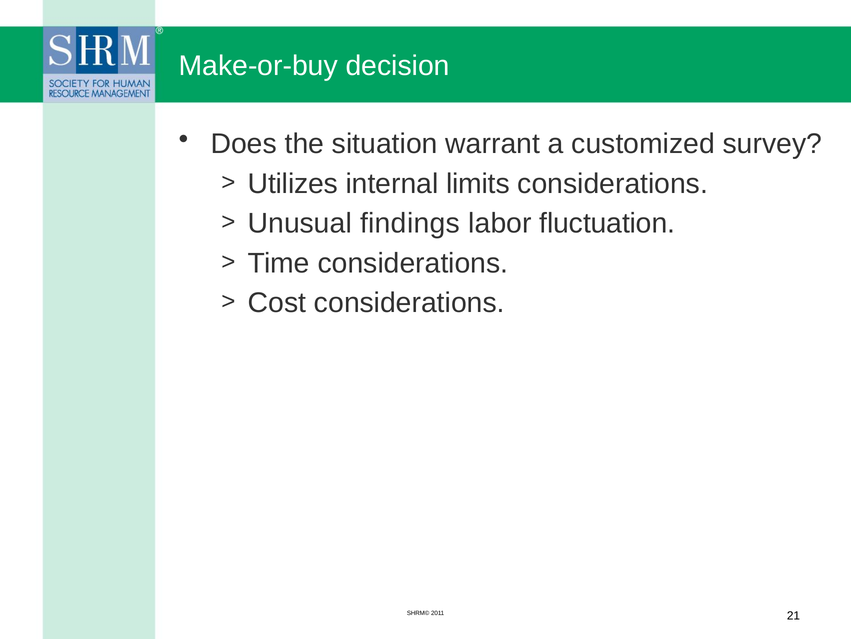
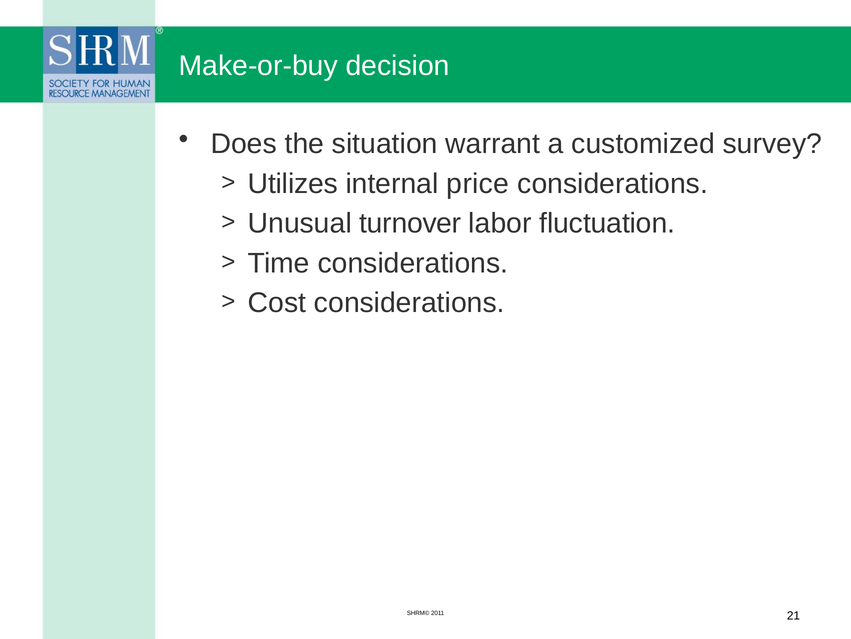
limits: limits -> price (478, 184)
findings: findings -> turnover (410, 223)
